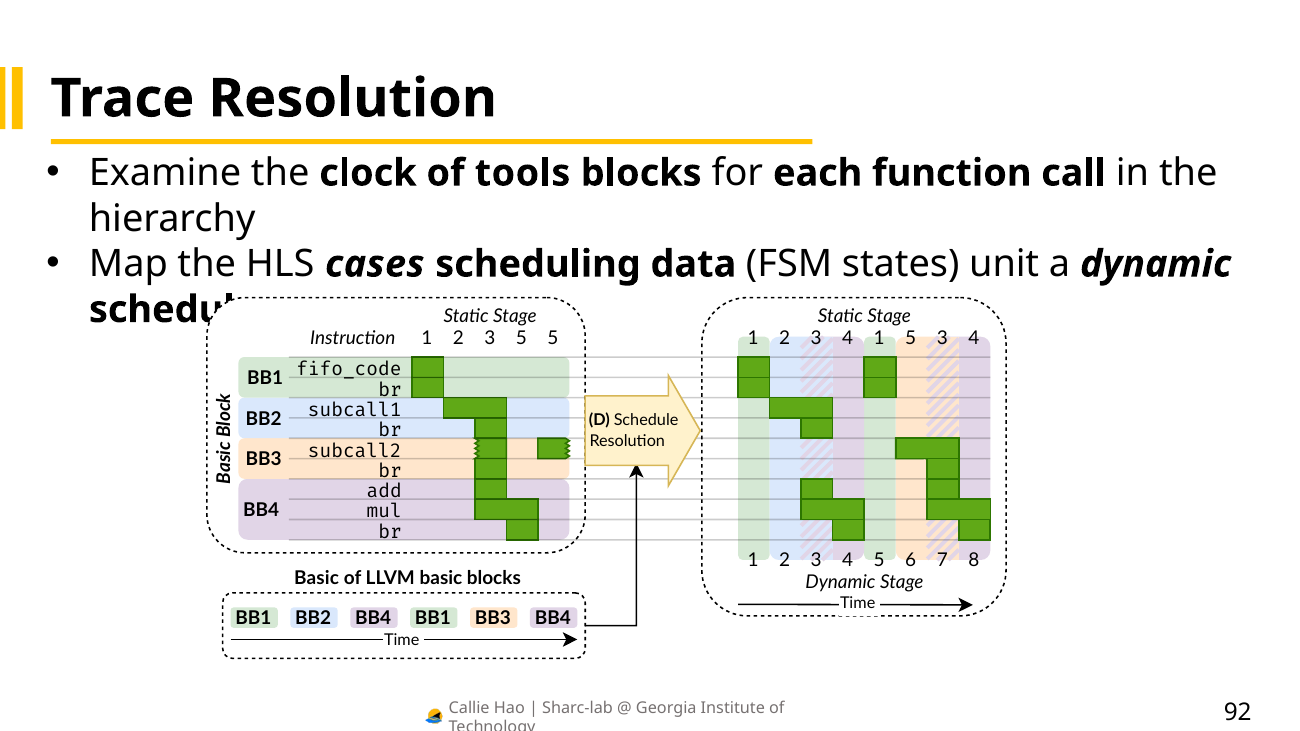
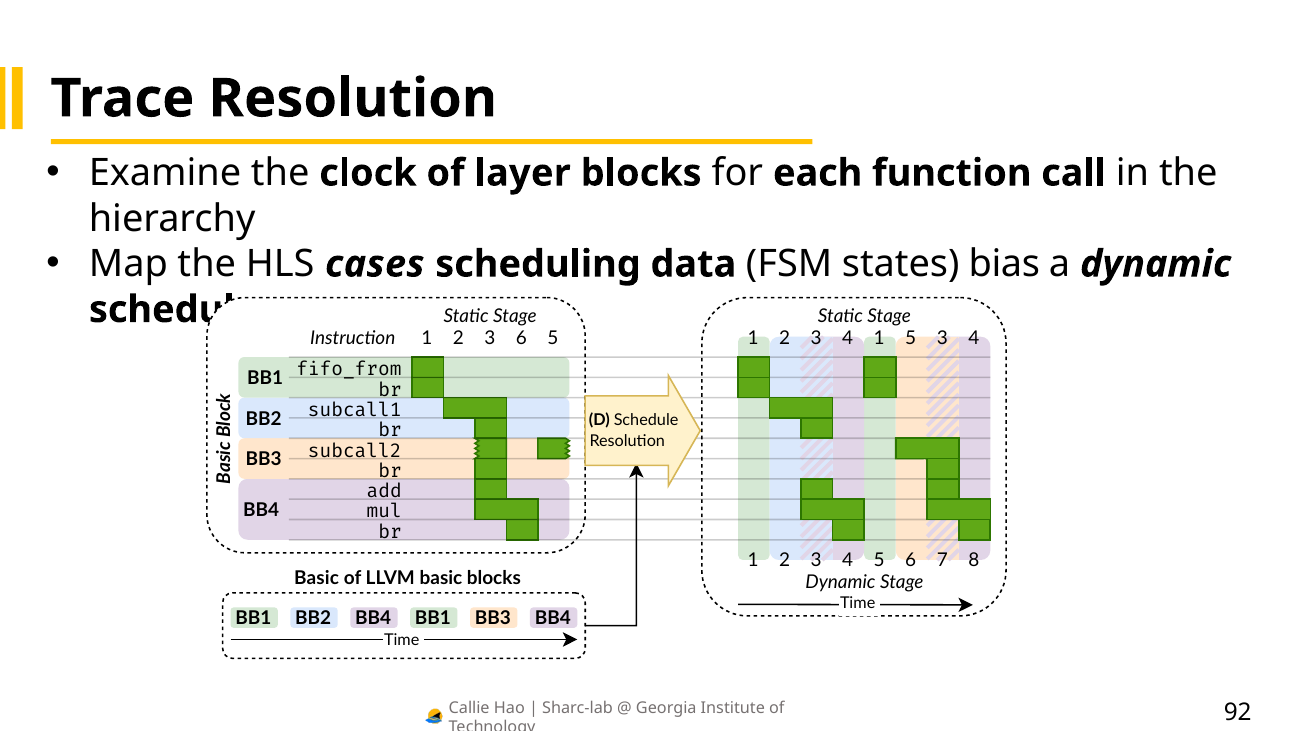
tools: tools -> layer (523, 173)
unit: unit -> bias (1004, 264)
3 5: 5 -> 6 (521, 338)
fifo_code: fifo_code -> fifo_from (349, 370)
